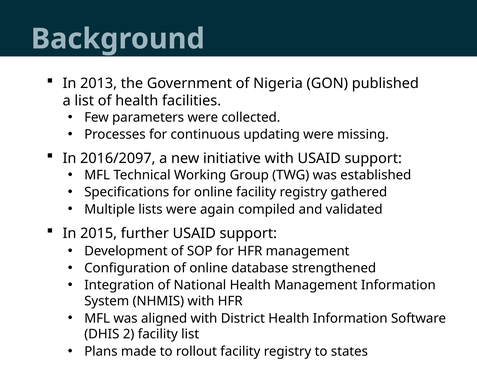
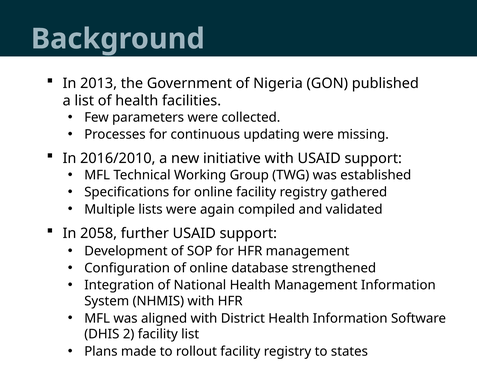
2016/2097: 2016/2097 -> 2016/2010 (118, 158)
2015: 2015 -> 2058 (99, 233)
